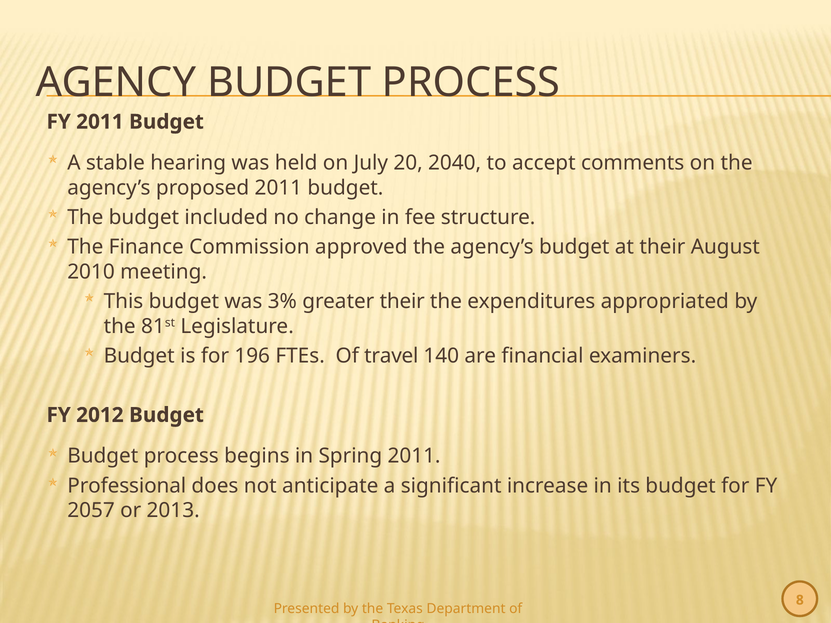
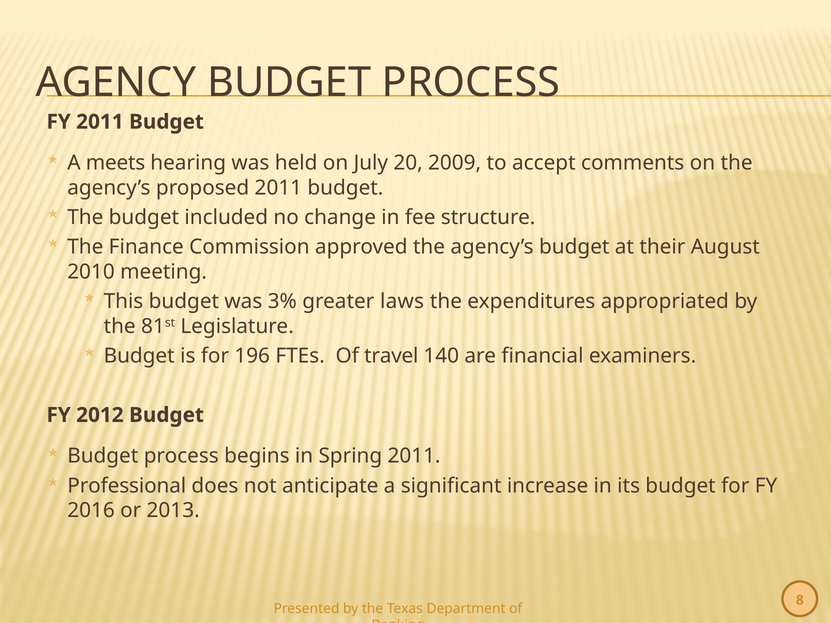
stable: stable -> meets (116, 163)
2040: 2040 -> 2009 (455, 163)
greater their: their -> laws (402, 302)
2057: 2057 -> 2016 (91, 511)
